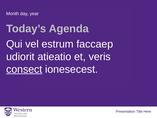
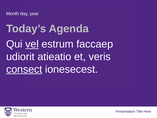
vel underline: none -> present (32, 44)
